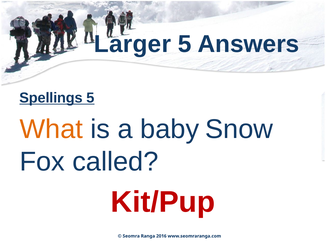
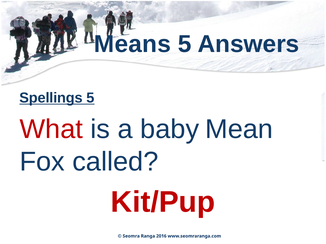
Larger: Larger -> Means (132, 44)
What colour: orange -> red (51, 129)
Snow: Snow -> Mean (239, 129)
